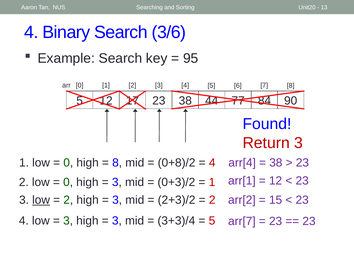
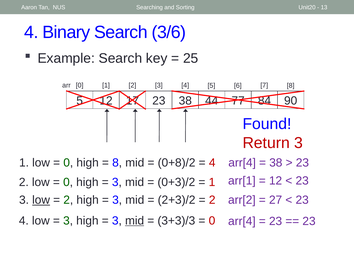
95: 95 -> 25 (191, 58)
15: 15 -> 27 (276, 200)
mid underline: none -> present (135, 220)
3+3)/4: 3+3)/4 -> 3+3)/3 (176, 220)
5: 5 -> 0 (212, 220)
arr[7: arr[7 -> arr[4 (242, 221)
